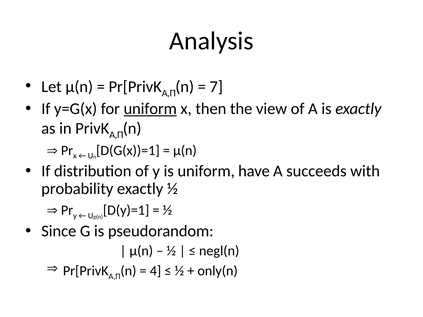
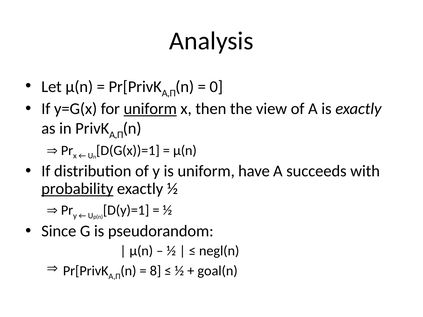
7: 7 -> 0 (216, 87)
probability underline: none -> present (77, 189)
4: 4 -> 8 (155, 271)
only(n: only(n -> goal(n (218, 271)
